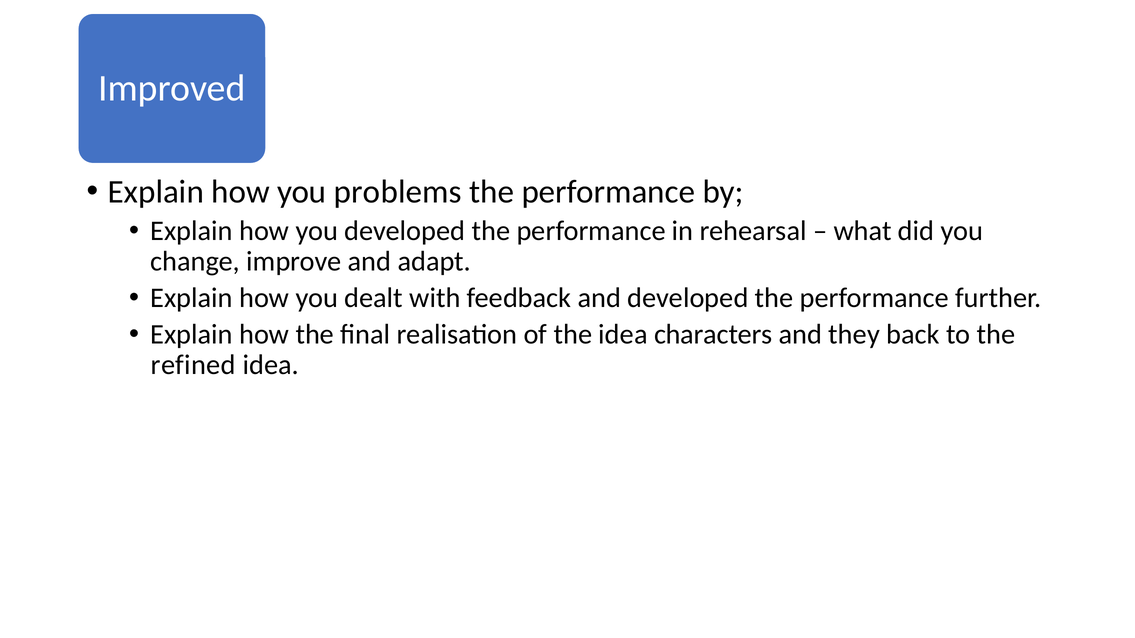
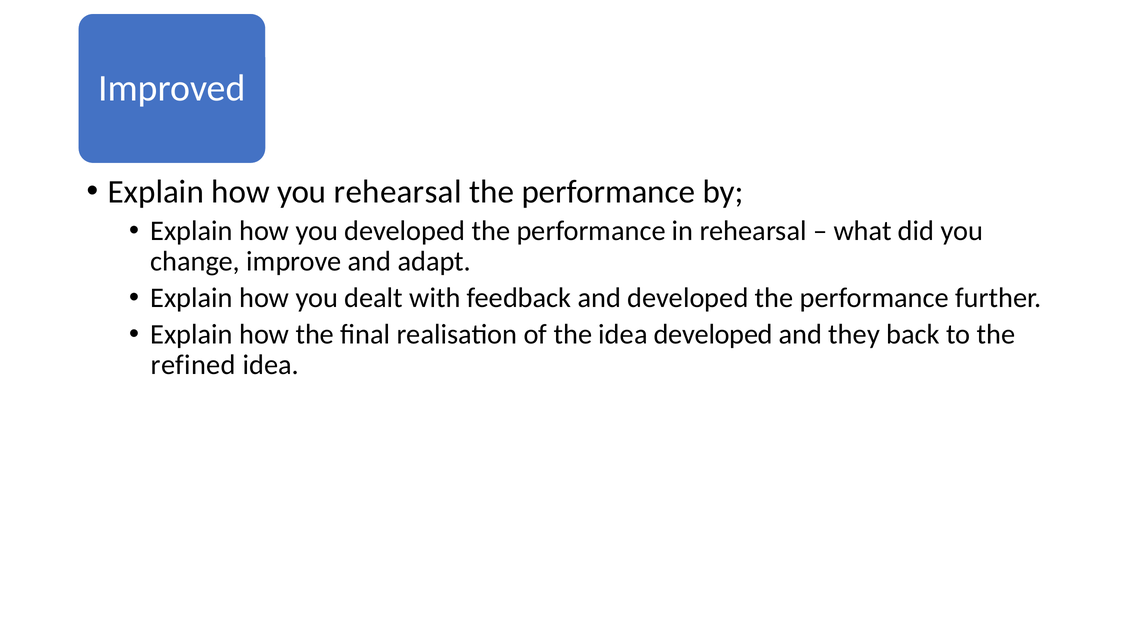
you problems: problems -> rehearsal (398, 192)
idea characters: characters -> developed (713, 335)
